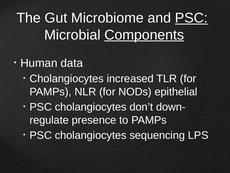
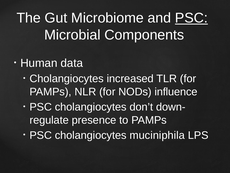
Components underline: present -> none (144, 35)
epithelial: epithelial -> influence (176, 92)
sequencing: sequencing -> muciniphila (157, 135)
